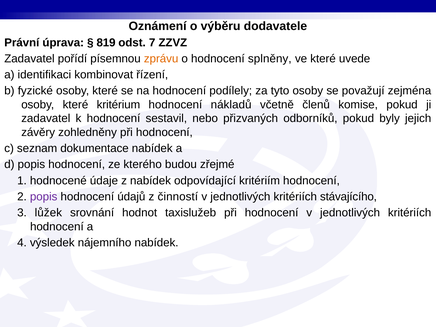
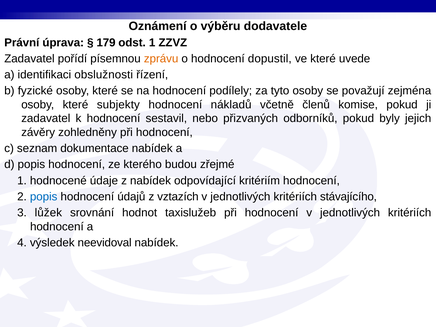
819: 819 -> 179 (106, 43)
odst 7: 7 -> 1 (152, 43)
splněny: splněny -> dopustil (270, 59)
kombinovat: kombinovat -> obslužnosti (104, 75)
kritérium: kritérium -> subjekty (118, 105)
popis colour: purple -> blue (44, 197)
činností: činností -> vztazích (178, 197)
nájemního: nájemního -> neevidoval (105, 243)
